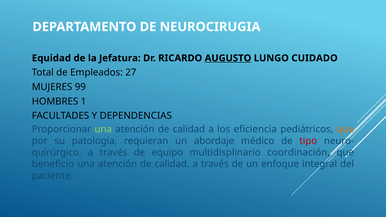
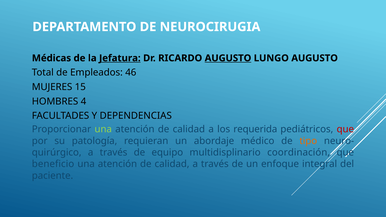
Equidad: Equidad -> Médicas (51, 58)
Jefatura underline: none -> present (120, 58)
LUNGO CUIDADO: CUIDADO -> AUGUSTO (315, 58)
27: 27 -> 46 (131, 73)
99: 99 -> 15 (80, 87)
1: 1 -> 4 (83, 101)
eficiencia: eficiencia -> requerida (255, 129)
que colour: orange -> red (345, 129)
tipo colour: red -> orange (308, 141)
